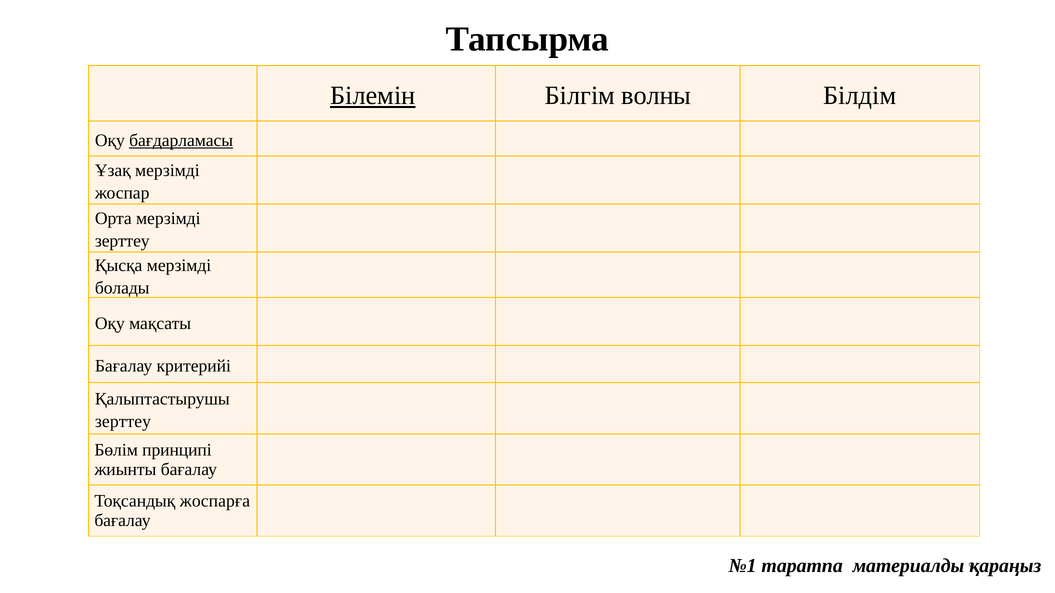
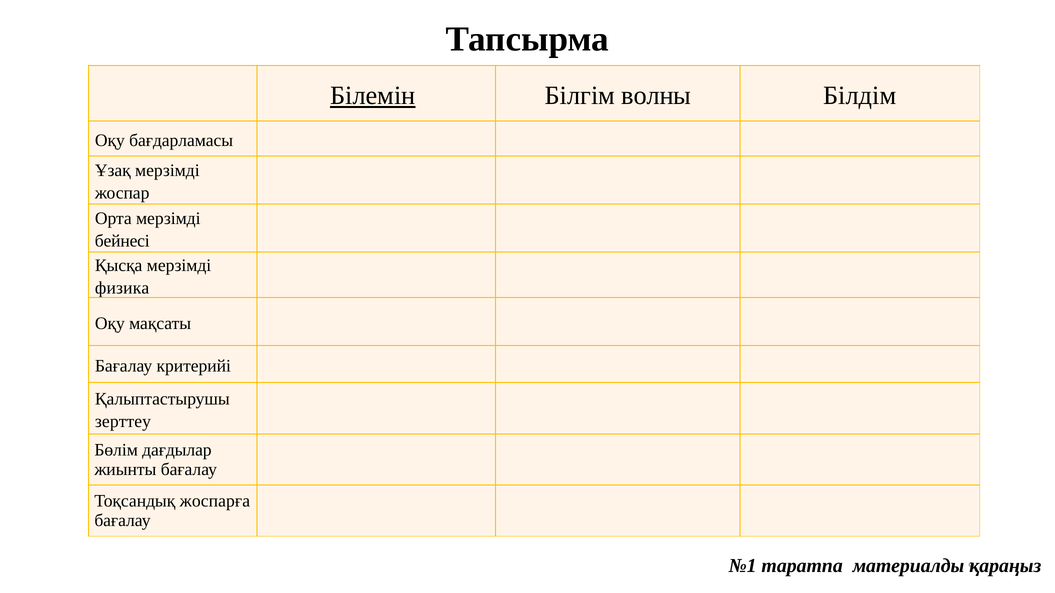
бағдарламасы underline: present -> none (181, 141)
зерттеу: зерттеу -> бейнесі (122, 241)
болады: болады -> физика (122, 288)
принципі: принципі -> дағдылар (177, 450)
